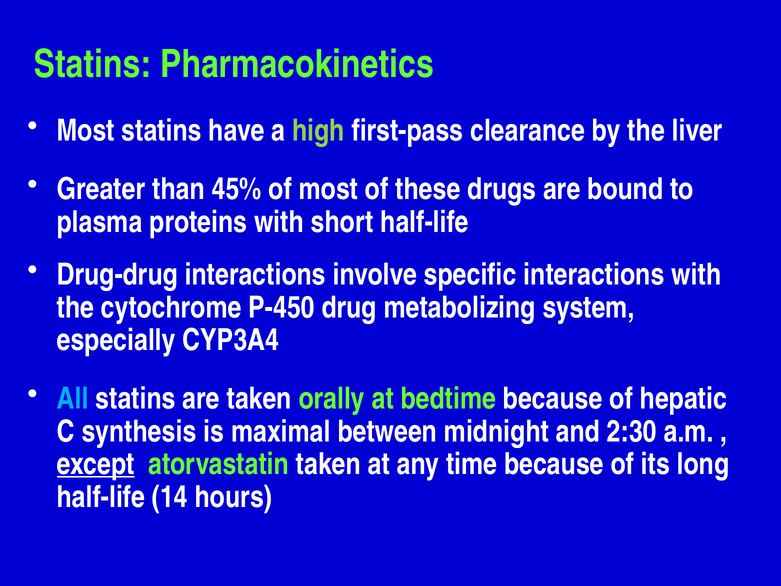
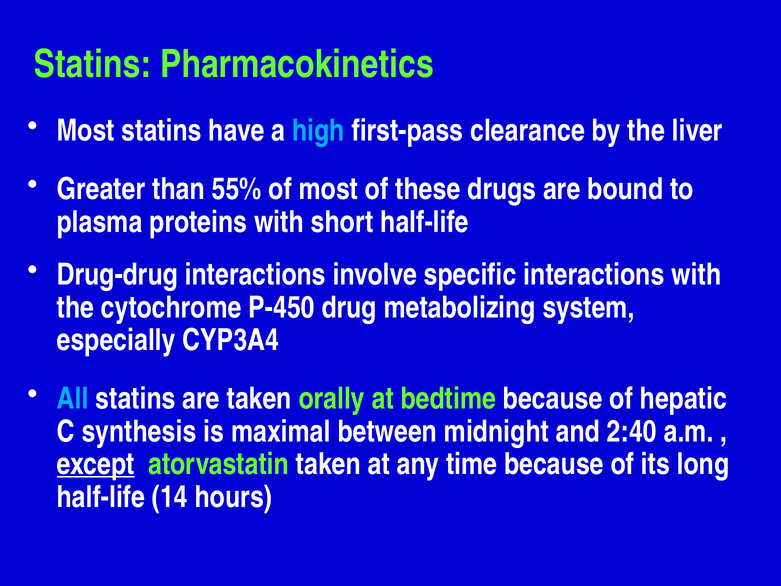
high colour: light green -> light blue (318, 131)
45%: 45% -> 55% (237, 189)
2:30: 2:30 -> 2:40 (632, 431)
